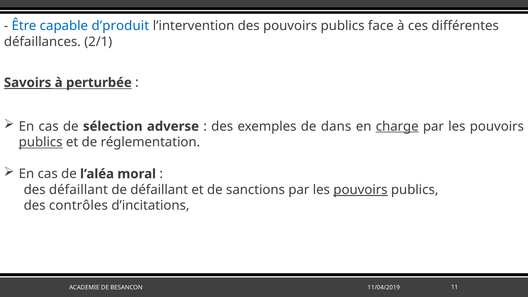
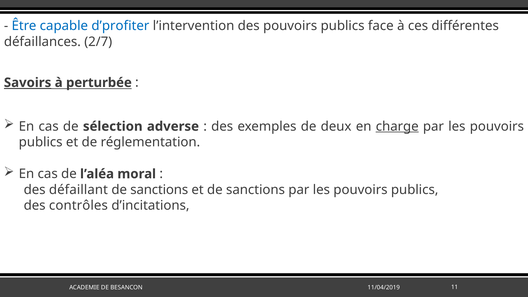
d’produit: d’produit -> d’profiter (120, 26)
2/1: 2/1 -> 2/7 (98, 42)
dans: dans -> deux (336, 126)
publics underline: present -> none (41, 142)
défaillant: défaillant -> sanctions (159, 190)
pouvoirs underline: present -> none (360, 190)
